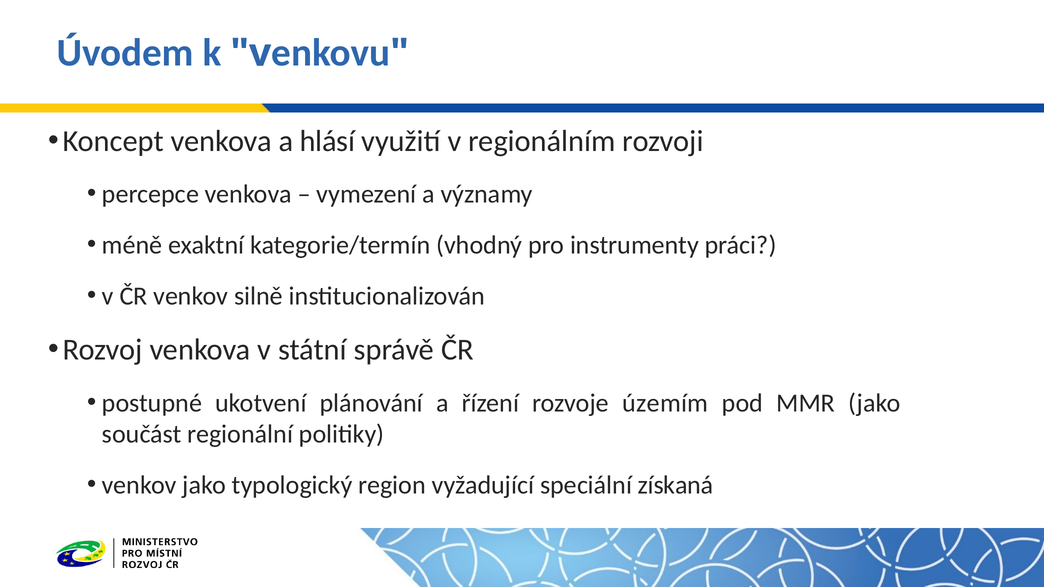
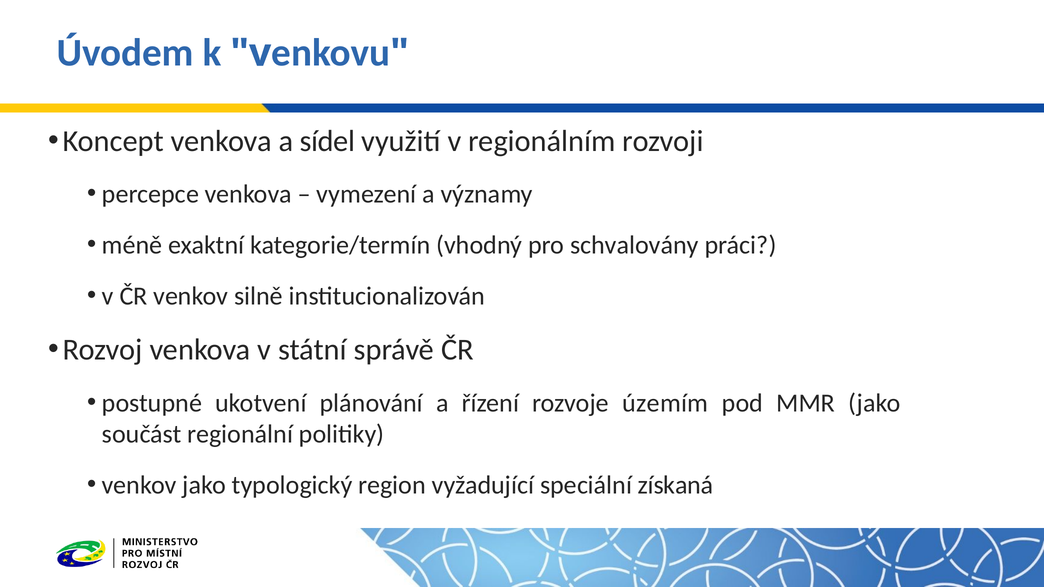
hlásí: hlásí -> sídel (327, 141)
instrumenty: instrumenty -> schvalovány (634, 245)
